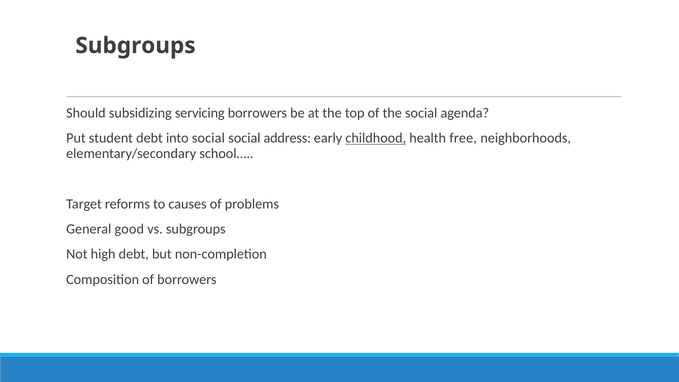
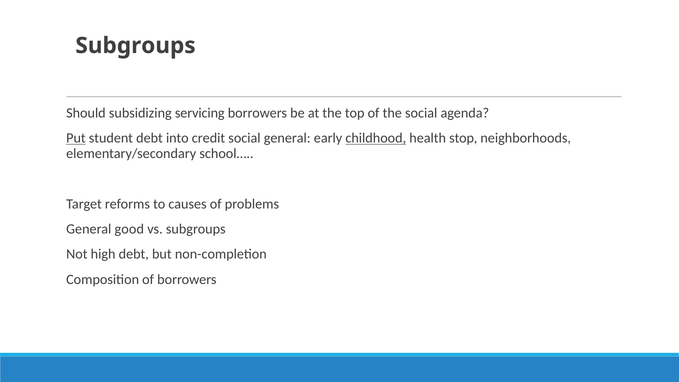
Put underline: none -> present (76, 138)
into social: social -> credit (208, 138)
social address: address -> general (287, 138)
free: free -> stop (463, 138)
